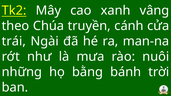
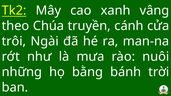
trái: trái -> trôi (14, 41)
